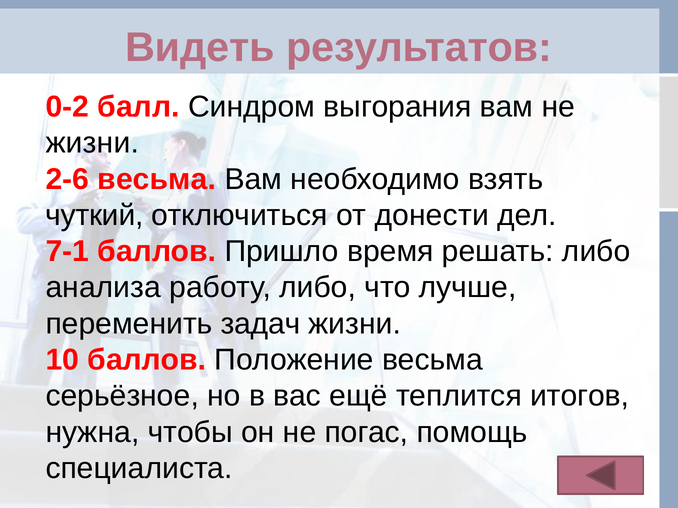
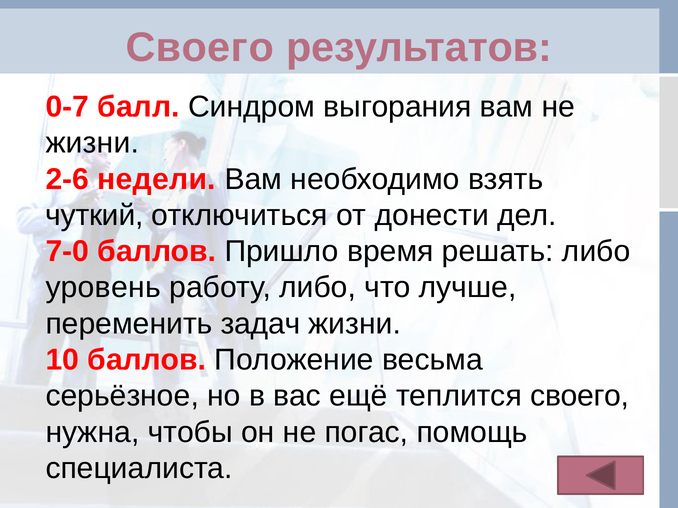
Видеть: Видеть -> Своего (200, 48)
0-2: 0-2 -> 0-7 (67, 107)
2-6 весьма: весьма -> недели (157, 179)
7-1: 7-1 -> 7-0 (67, 252)
анализа: анализа -> уровень (103, 288)
теплится итогов: итогов -> своего (580, 396)
